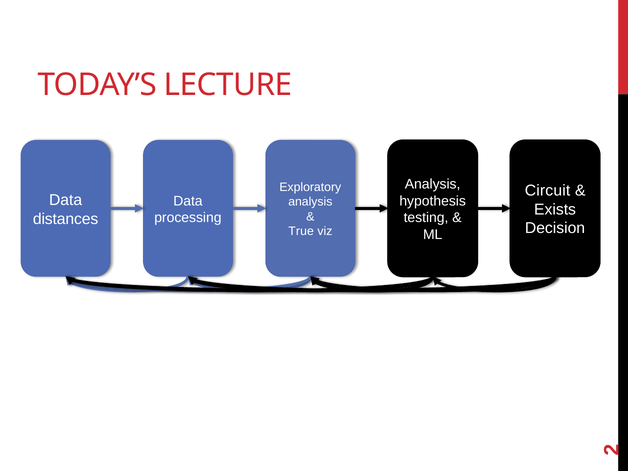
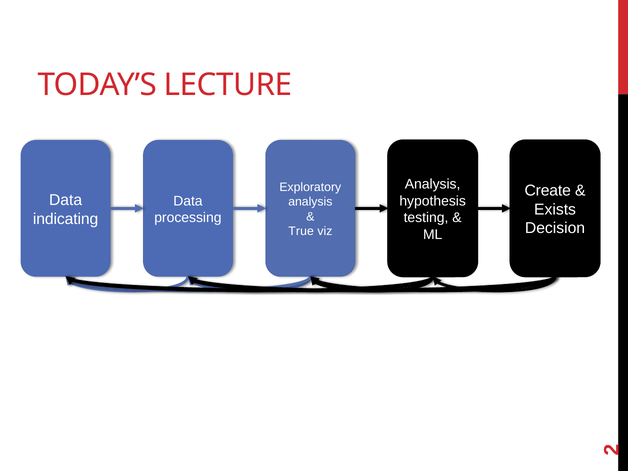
Circuit: Circuit -> Create (548, 191)
distances: distances -> indicating (66, 219)
